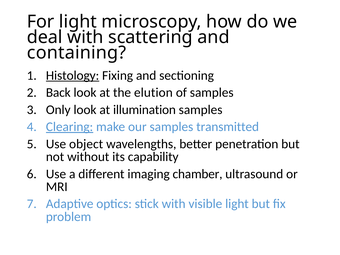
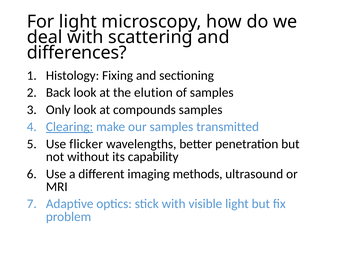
containing: containing -> differences (77, 53)
Histology underline: present -> none (73, 76)
illumination: illumination -> compounds (144, 110)
object: object -> flicker (86, 144)
chamber: chamber -> methods (198, 174)
